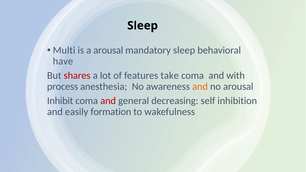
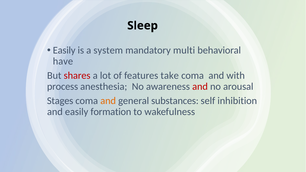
Multi: Multi -> Easily (64, 50)
a arousal: arousal -> system (108, 50)
mandatory sleep: sleep -> multi (184, 50)
and colour: orange -> red (200, 87)
Inhibit: Inhibit -> Stages (60, 101)
and colour: red -> orange (108, 101)
decreasing: decreasing -> substances (175, 101)
